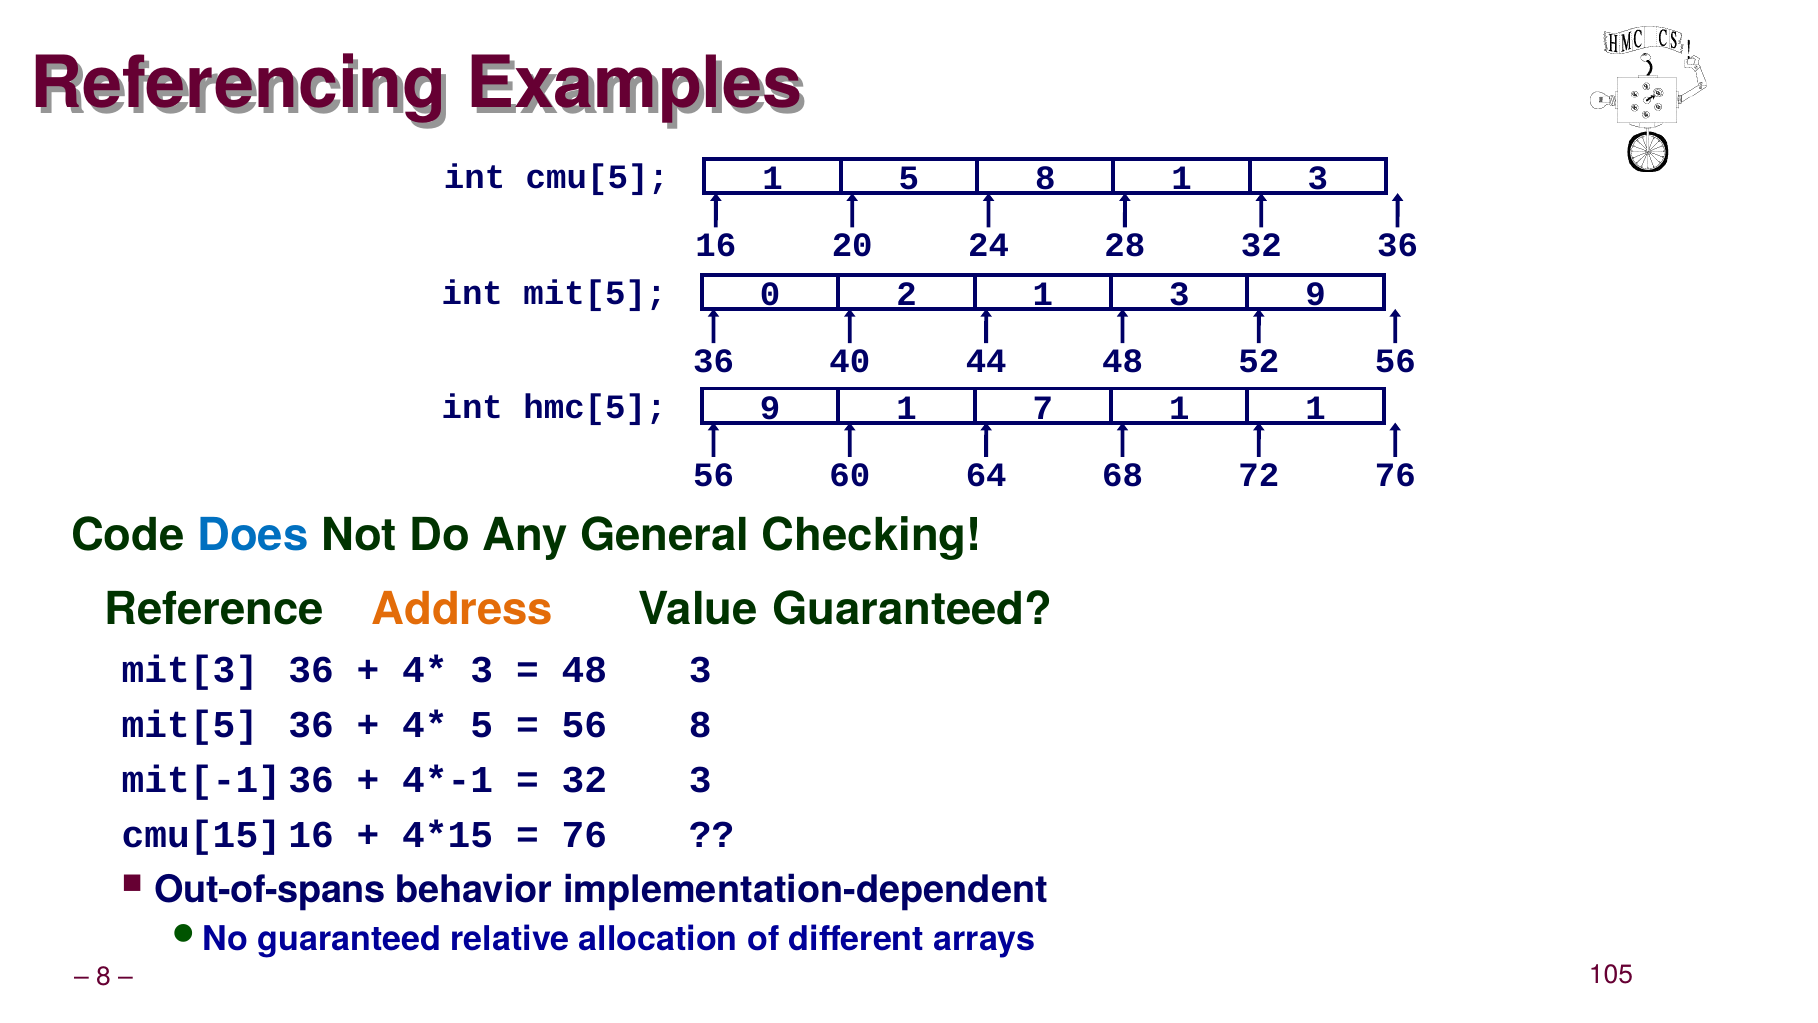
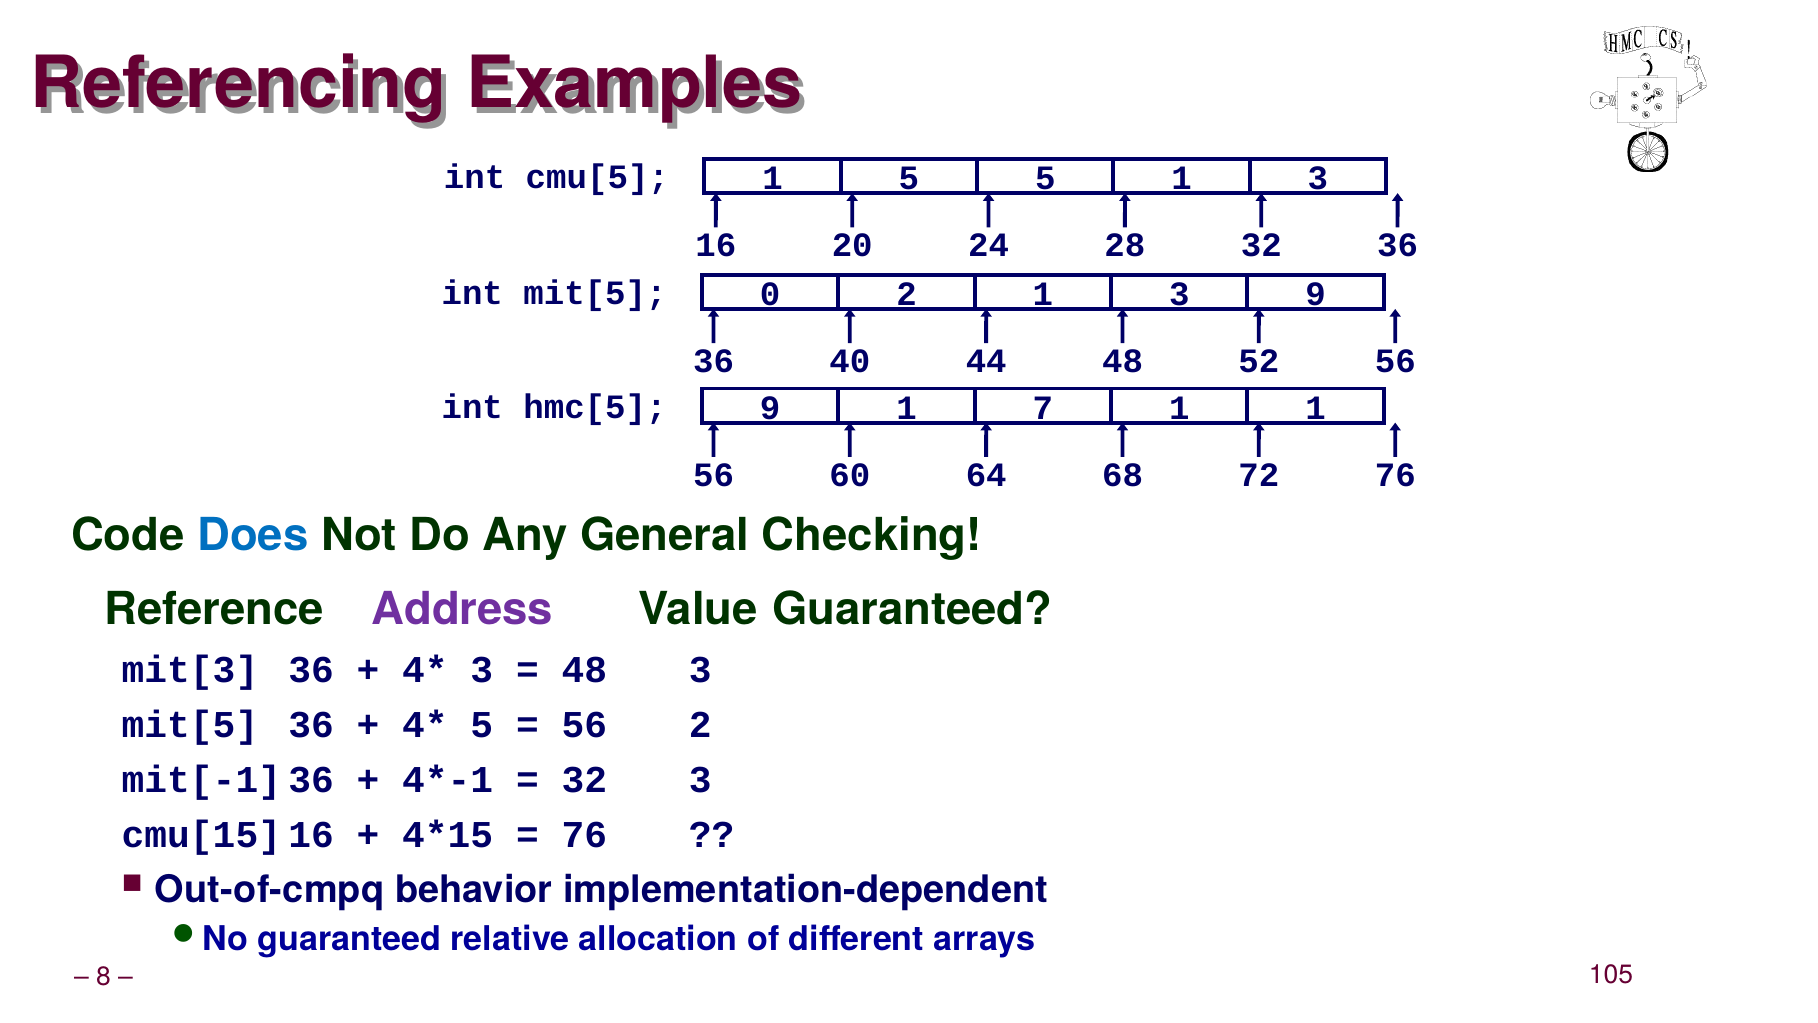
5 8: 8 -> 5 (1045, 178)
Address colour: orange -> purple (462, 610)
56 8: 8 -> 2 (700, 725)
Out-of-spans: Out-of-spans -> Out-of-cmpq (270, 889)
